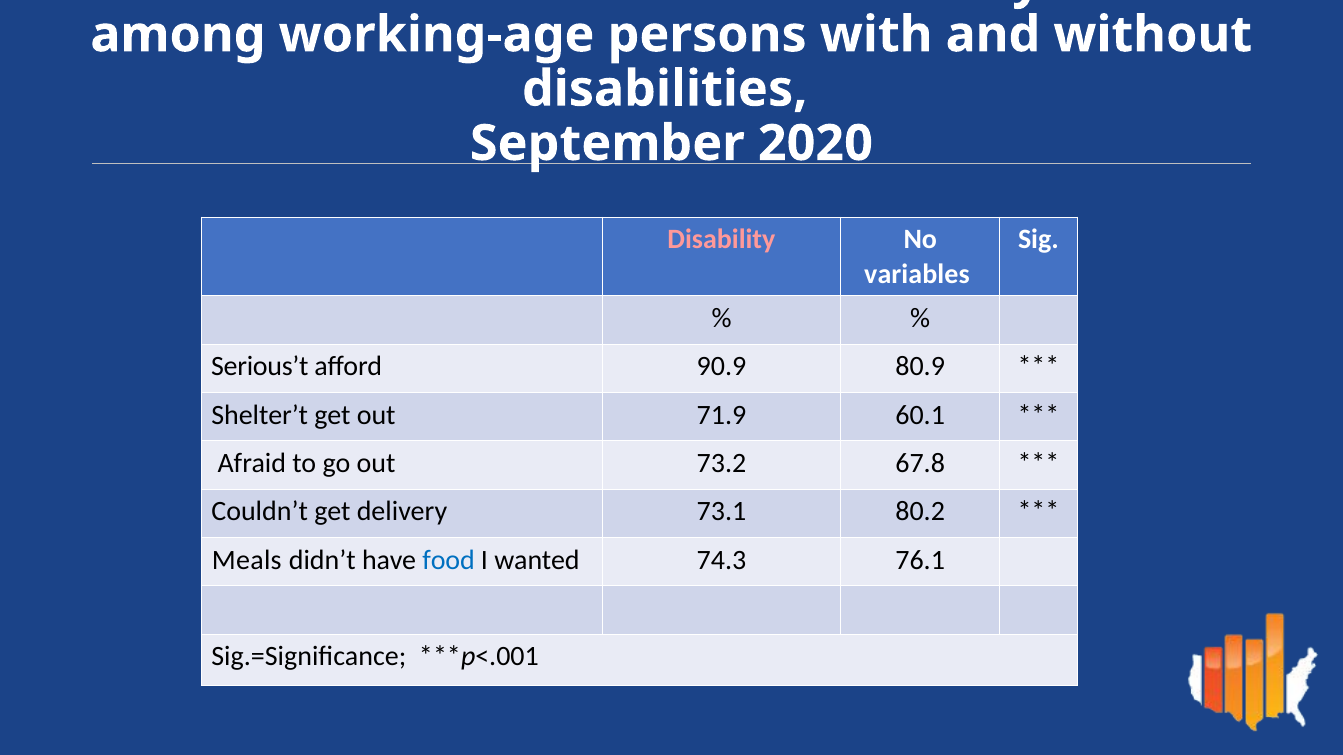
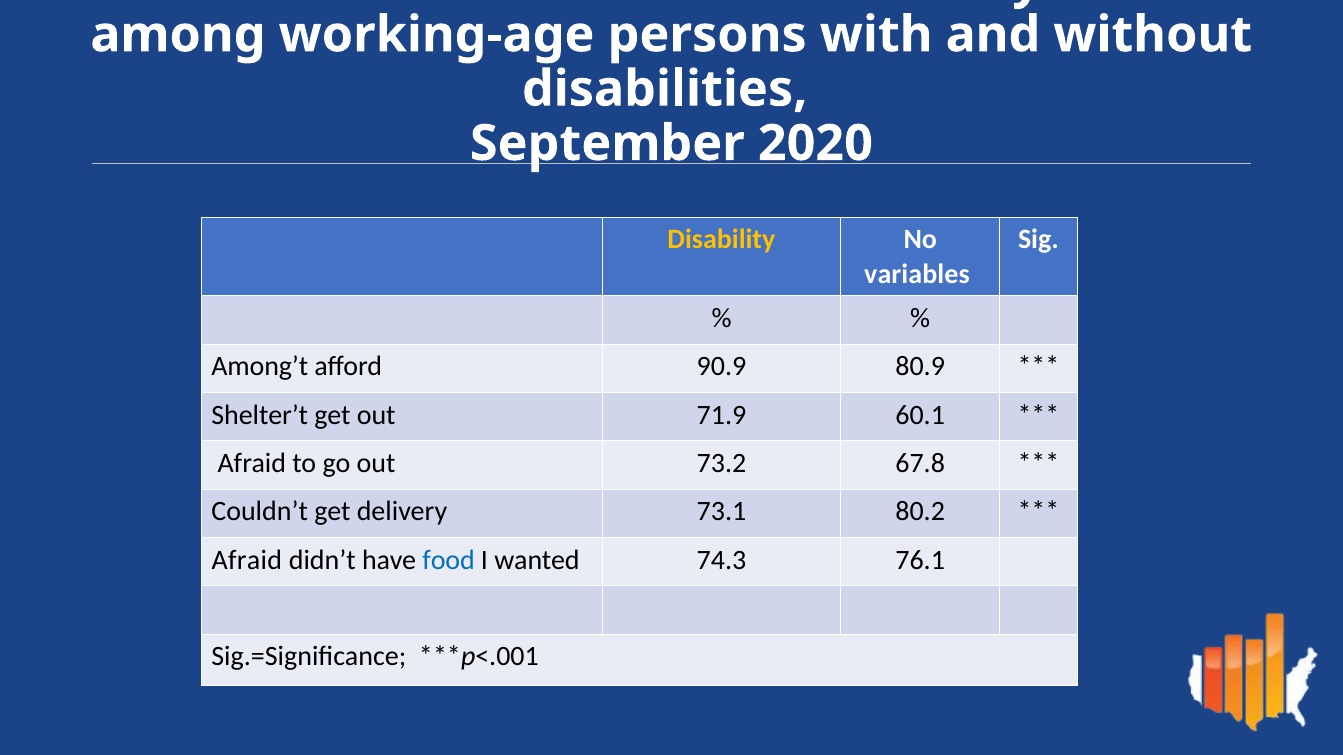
Disability colour: pink -> yellow (721, 240)
Serious’t: Serious’t -> Among’t (260, 367)
Meals: Meals -> Afraid (247, 560)
